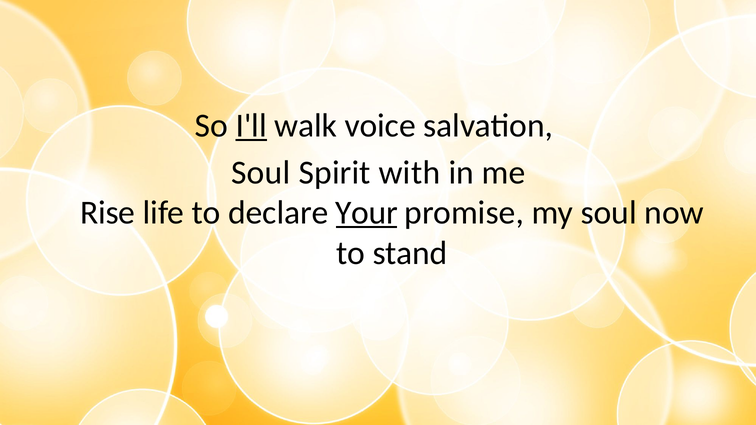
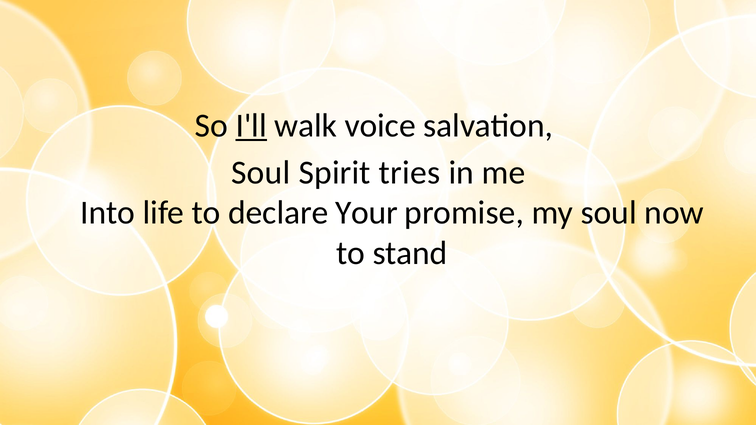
with: with -> tries (409, 173)
Rise: Rise -> Into (108, 213)
Your underline: present -> none (367, 213)
